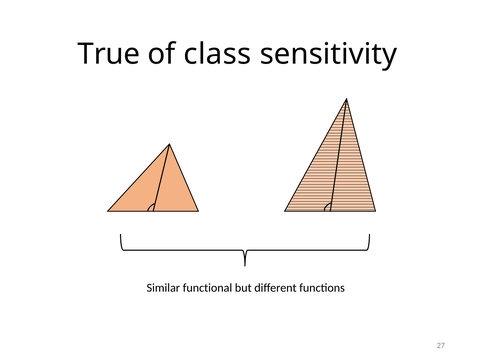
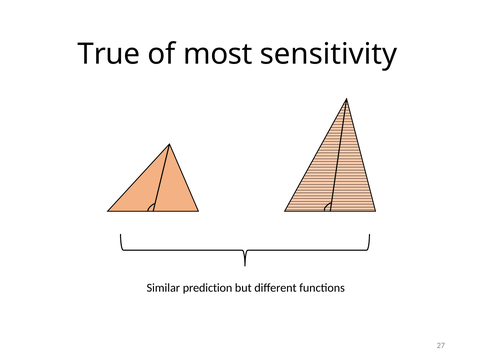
class: class -> most (218, 54)
functional: functional -> prediction (208, 288)
